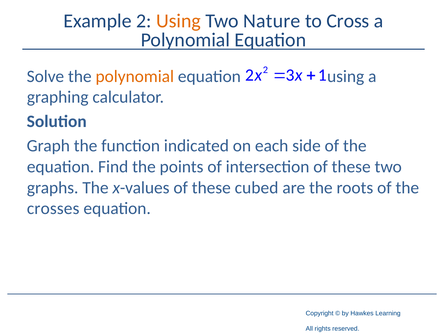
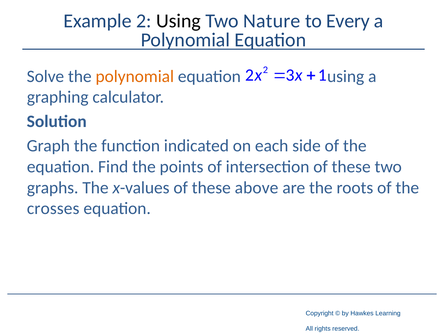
Using colour: orange -> black (178, 21)
Cross: Cross -> Every (348, 21)
cubed: cubed -> above (257, 188)
